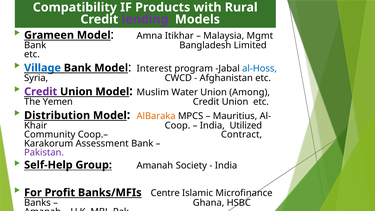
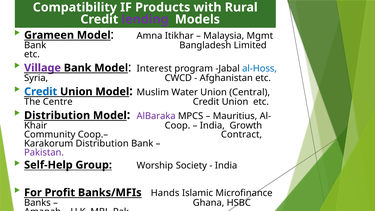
Village colour: blue -> purple (43, 68)
Credit colour: purple -> blue (41, 92)
Among: Among -> Central (250, 92)
Yemen: Yemen -> Centre (58, 102)
AlBaraka colour: orange -> purple (156, 116)
Utilized: Utilized -> Growth (246, 125)
Karakorum Assessment: Assessment -> Distribution (102, 143)
Group Amanah: Amanah -> Worship (155, 165)
Centre: Centre -> Hands (165, 193)
